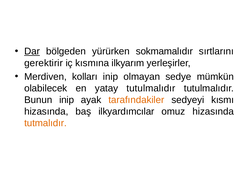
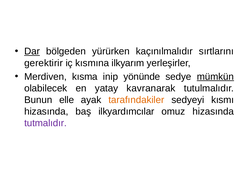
sokmamalıdır: sokmamalıdır -> kaçınılmalıdır (164, 51)
kolları: kolları -> kısma (85, 77)
olmayan: olmayan -> yönünde (142, 77)
mümkün underline: none -> present (215, 77)
yatay tutulmalıdır: tutulmalıdır -> kavranarak (151, 88)
Bunun inip: inip -> elle (67, 100)
tutmalıdır colour: orange -> purple (46, 123)
